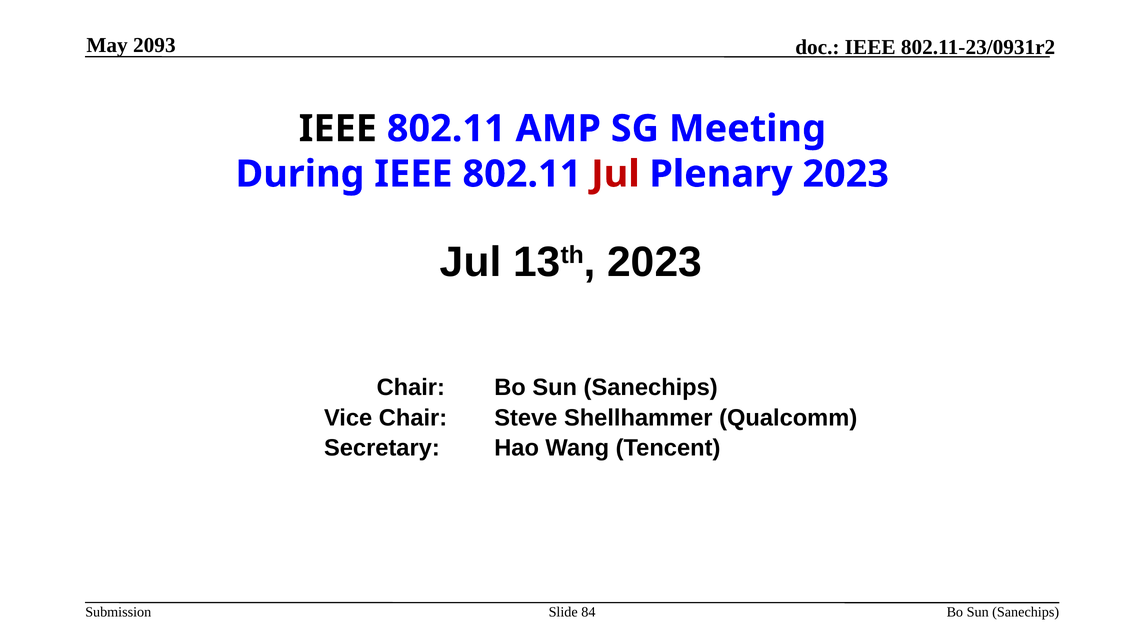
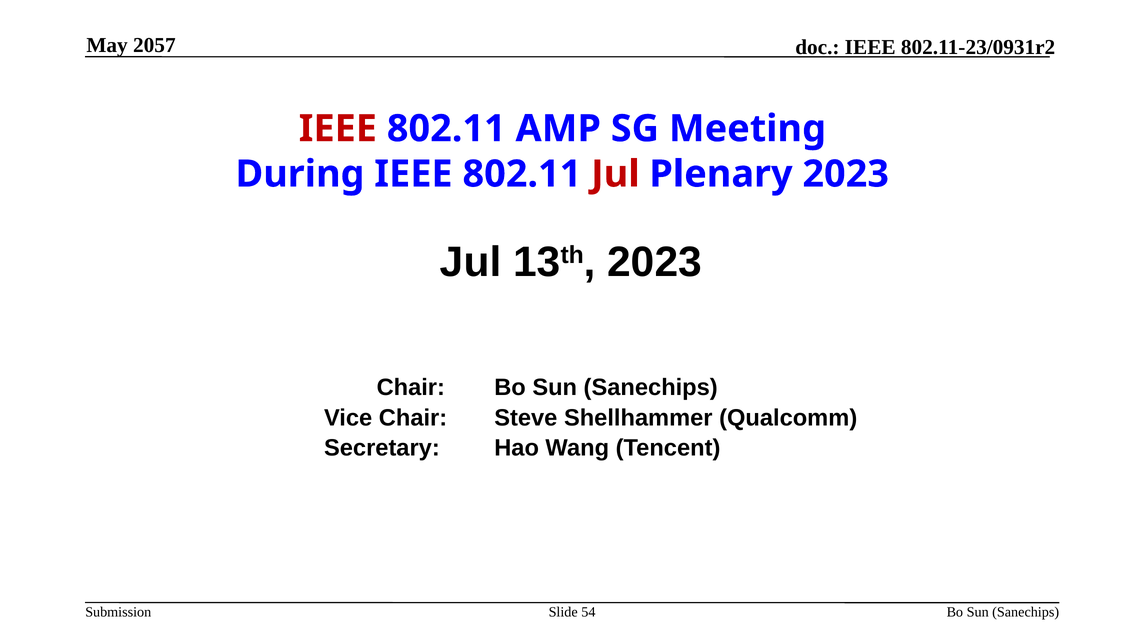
2093: 2093 -> 2057 (154, 45)
IEEE colour: black -> red (338, 129)
84: 84 -> 54 (588, 612)
